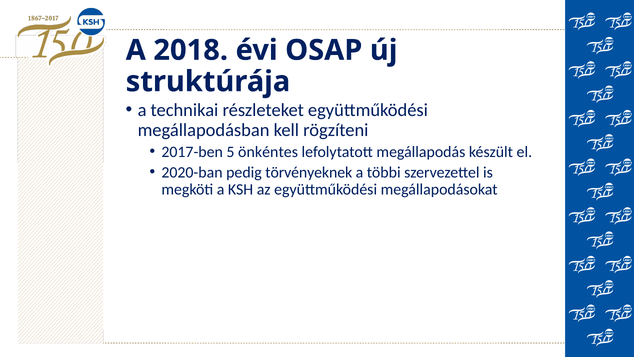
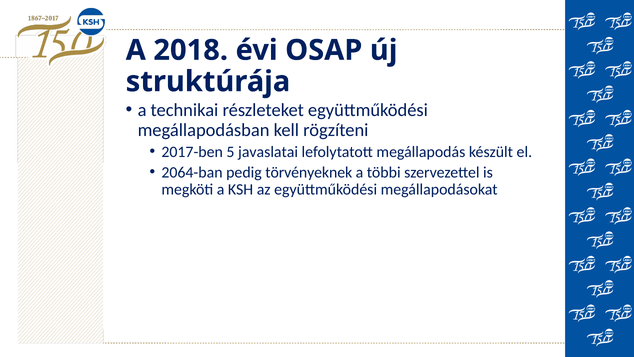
önkéntes: önkéntes -> javaslatai (268, 152)
2020-ban: 2020-ban -> 2064-ban (192, 172)
